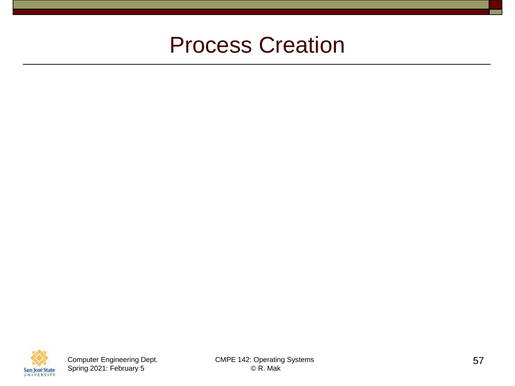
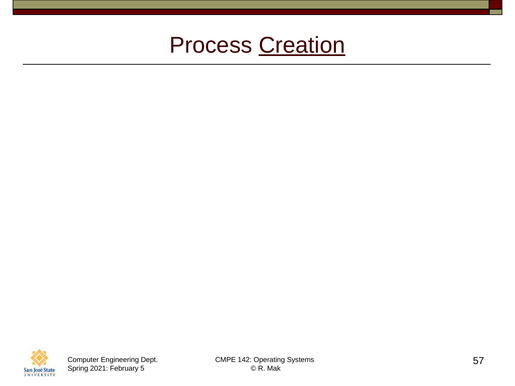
Creation underline: none -> present (302, 45)
